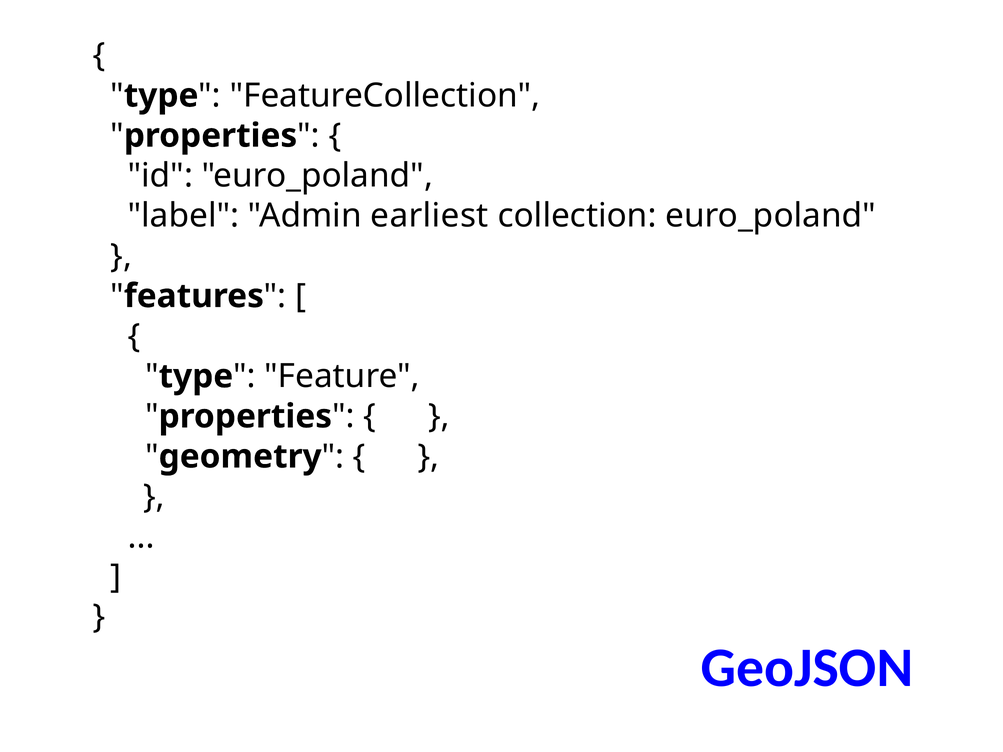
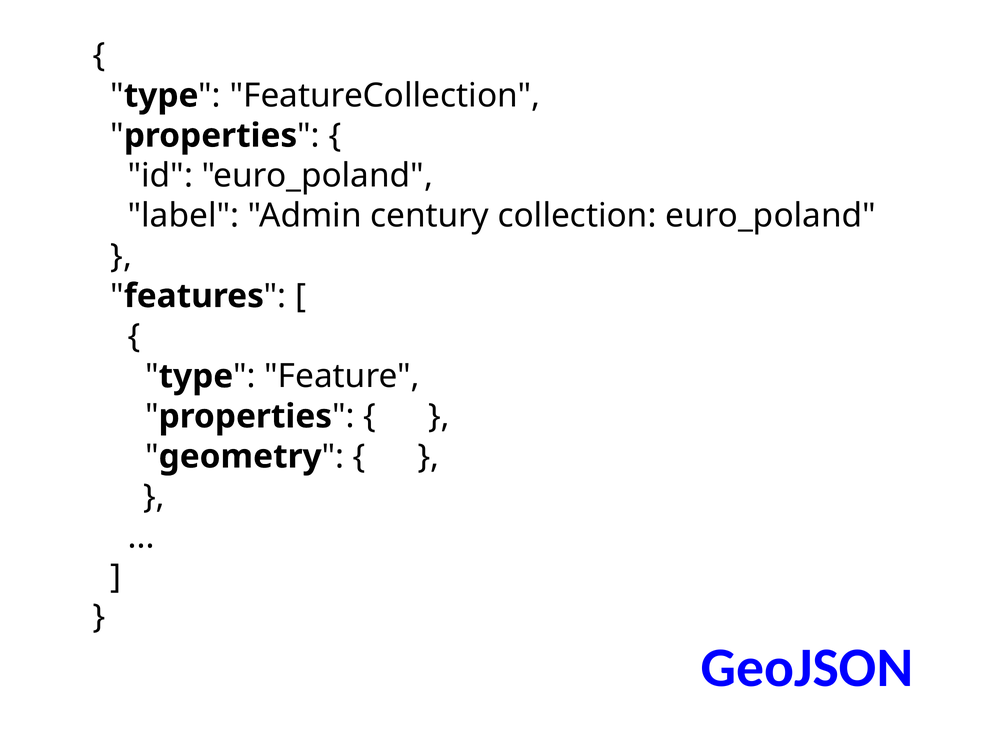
earliest: earliest -> century (430, 216)
